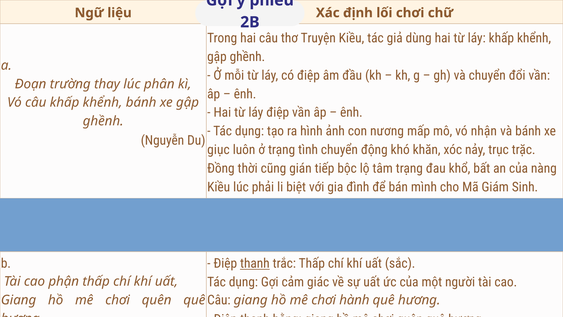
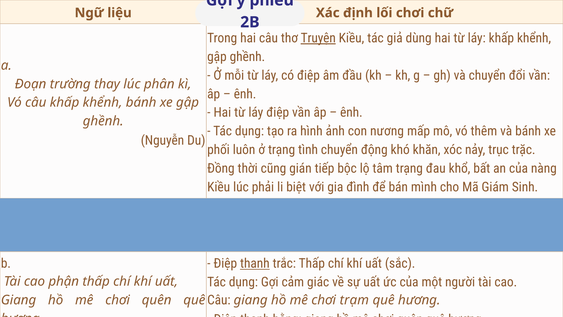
Truyện underline: none -> present (318, 38)
nhận: nhận -> thêm (484, 131)
giục: giục -> phối (218, 150)
hành: hành -> trạm (354, 300)
